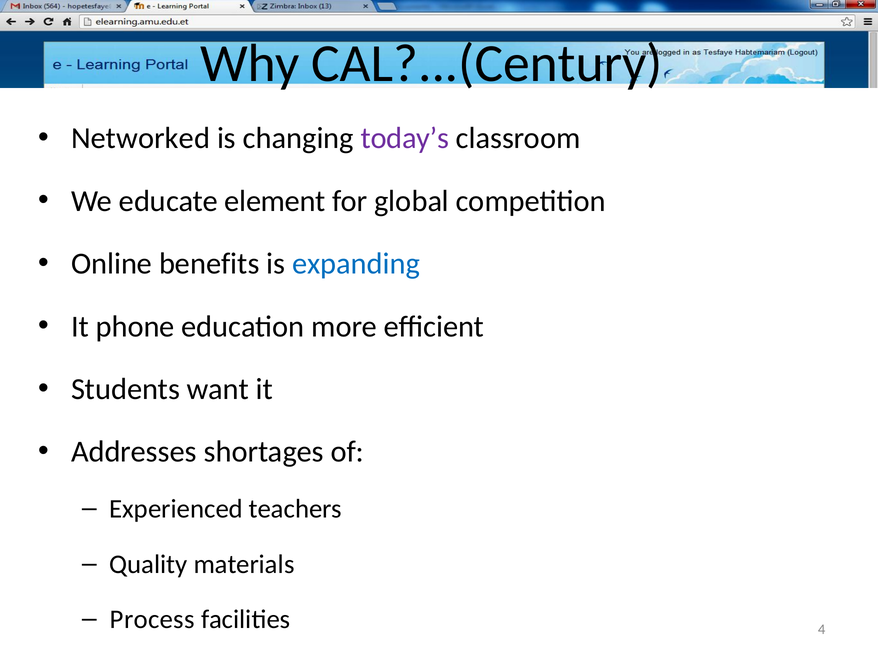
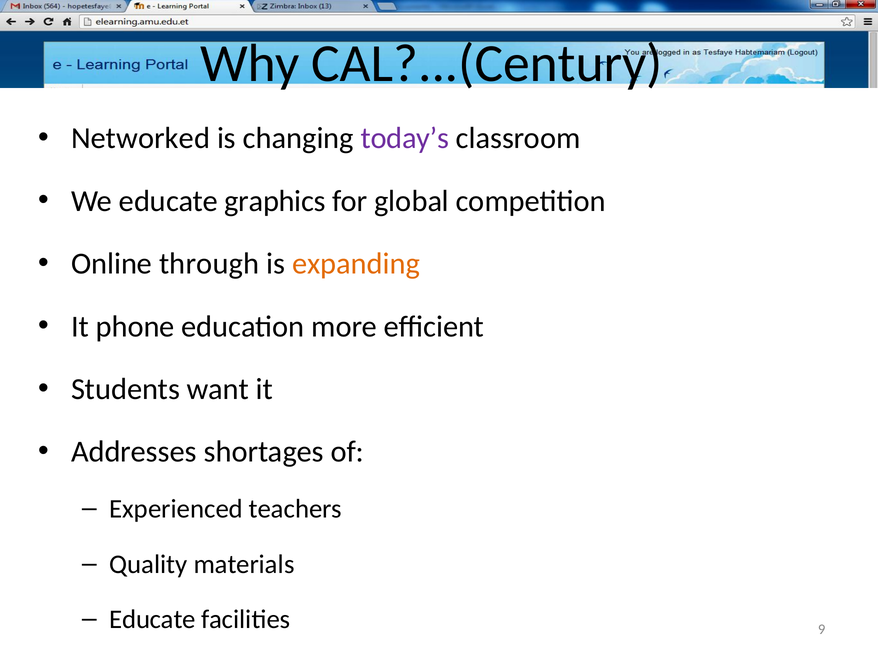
element: element -> graphics (275, 201)
benefits: benefits -> through (209, 264)
expanding colour: blue -> orange (356, 264)
Process: Process -> Educate (152, 619)
4: 4 -> 9 (822, 629)
